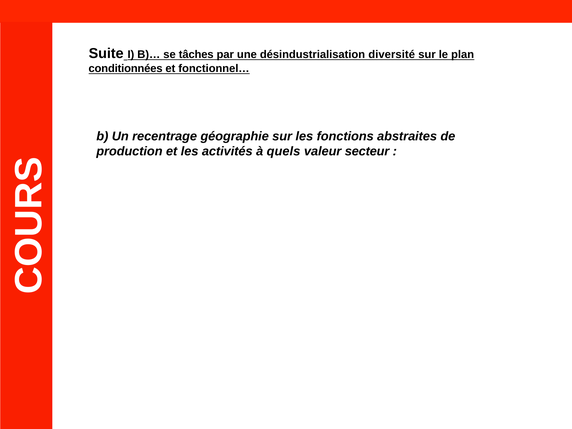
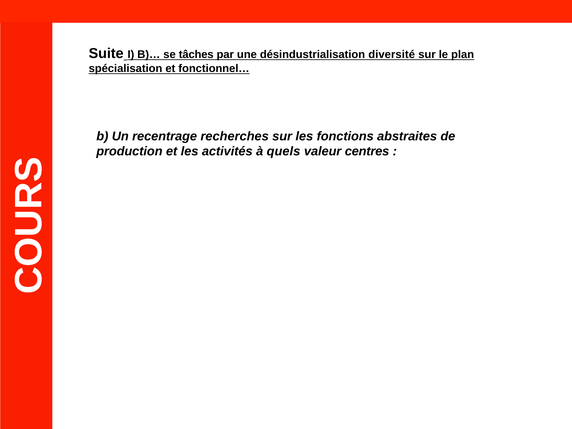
conditionnées: conditionnées -> spécialisation (126, 69)
géographie: géographie -> recherches (235, 136)
secteur: secteur -> centres (367, 151)
